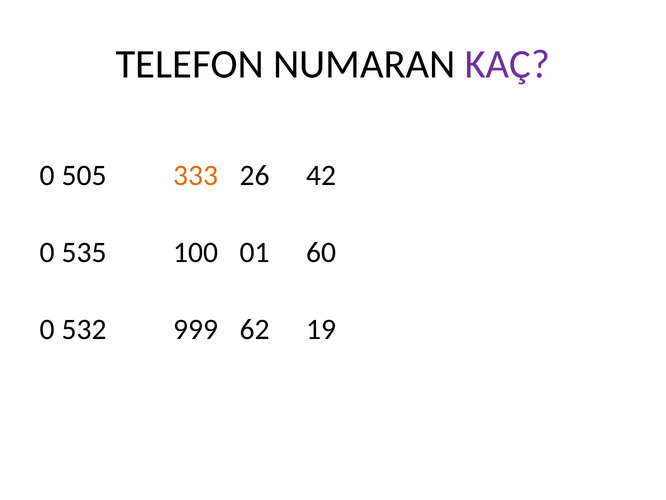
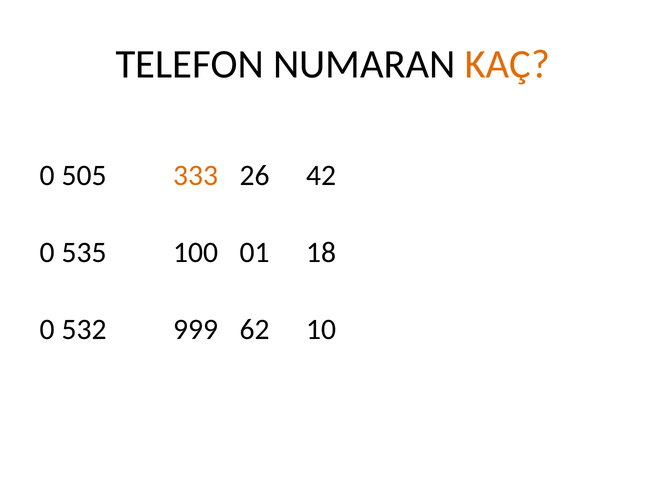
KAÇ colour: purple -> orange (507, 64)
60: 60 -> 18 (321, 252)
19: 19 -> 10 (321, 329)
